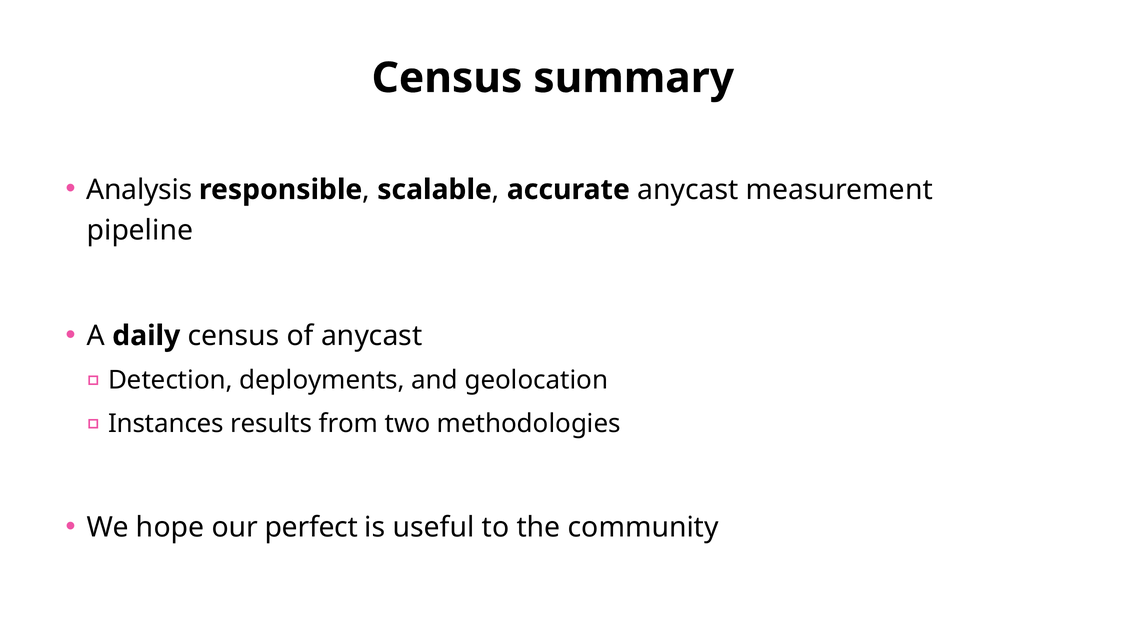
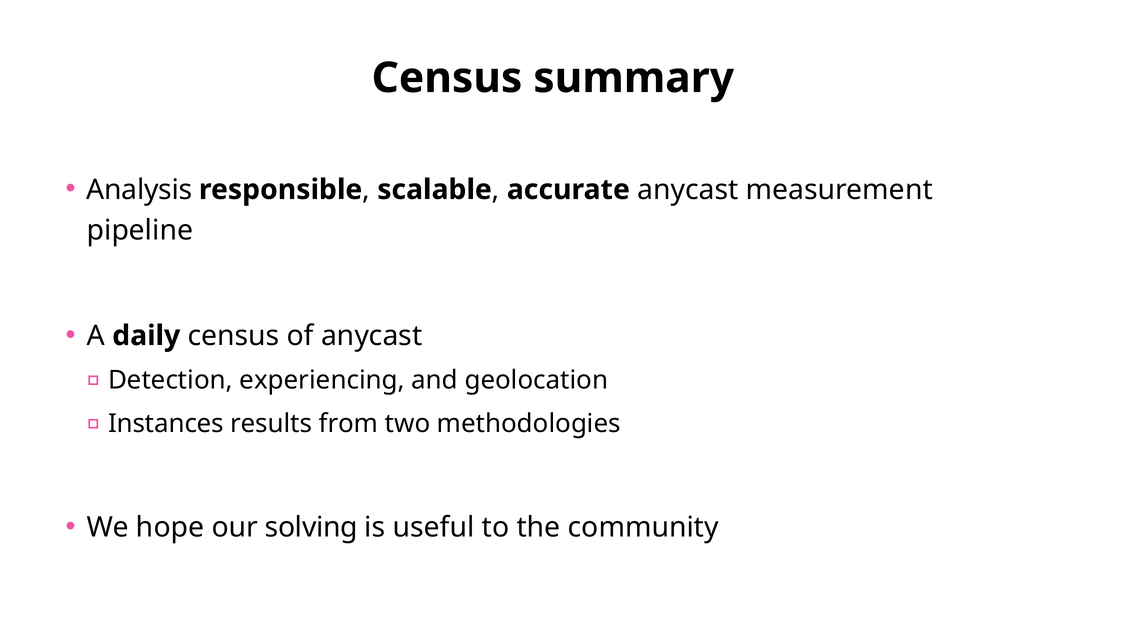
deployments: deployments -> experiencing (322, 381)
perfect: perfect -> solving (311, 528)
